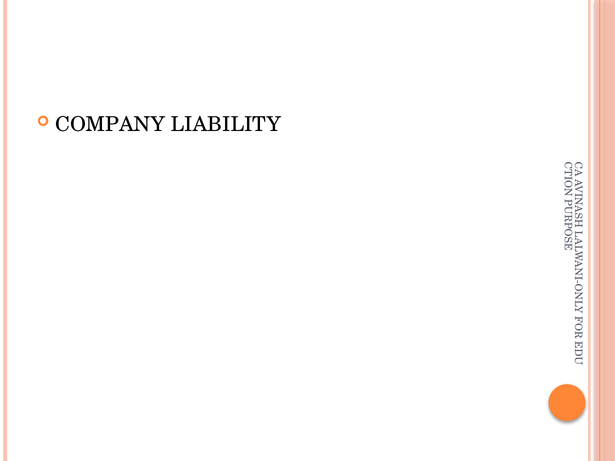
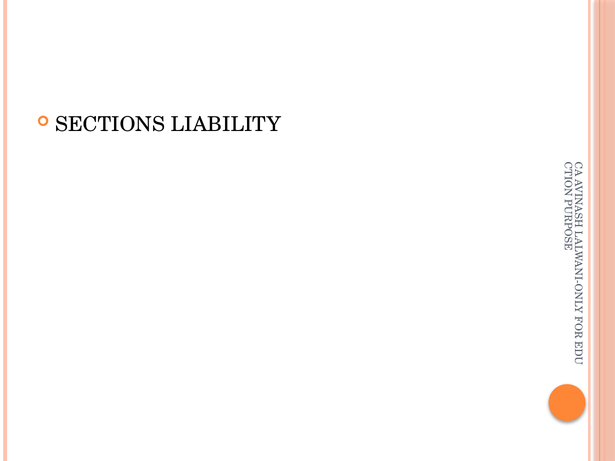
COMPANY: COMPANY -> SECTIONS (110, 124)
